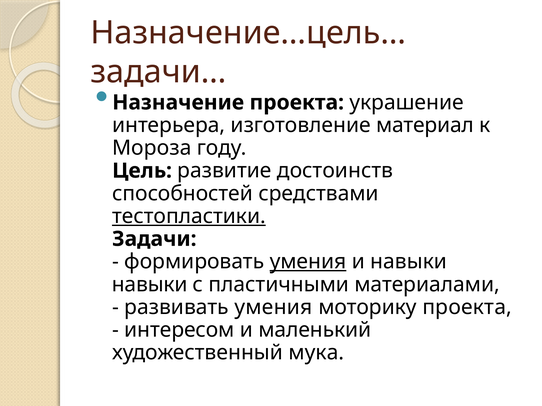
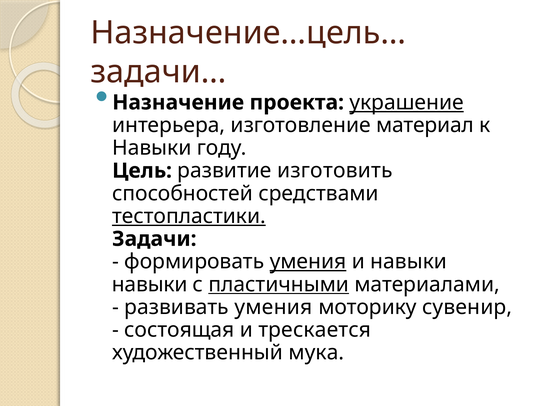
украшение underline: none -> present (407, 103)
Мороза: Мороза -> Навыки (152, 148)
достоинств: достоинств -> изготовить (335, 171)
пластичными underline: none -> present (279, 285)
моторику проекта: проекта -> сувенир (467, 308)
интересом: интересом -> состоящая (179, 330)
маленький: маленький -> трескается (315, 330)
